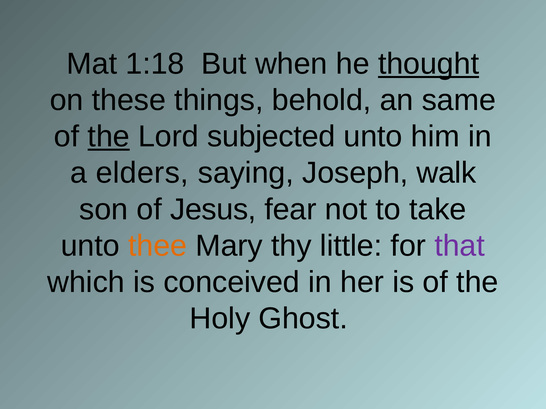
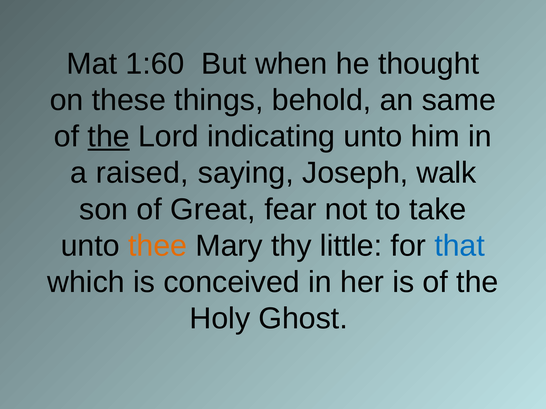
1:18: 1:18 -> 1:60 (155, 64)
thought underline: present -> none (429, 64)
subjected: subjected -> indicating (271, 137)
elders: elders -> raised (142, 173)
Jesus: Jesus -> Great (213, 210)
that colour: purple -> blue (460, 246)
